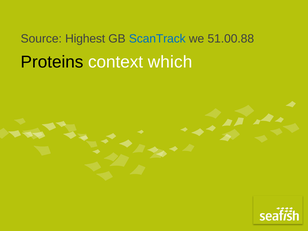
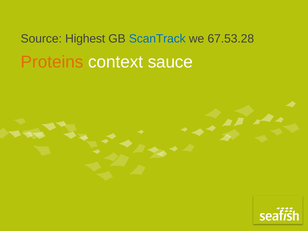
51.00.88: 51.00.88 -> 67.53.28 (231, 39)
Proteins colour: black -> orange (52, 62)
which: which -> sauce (170, 62)
